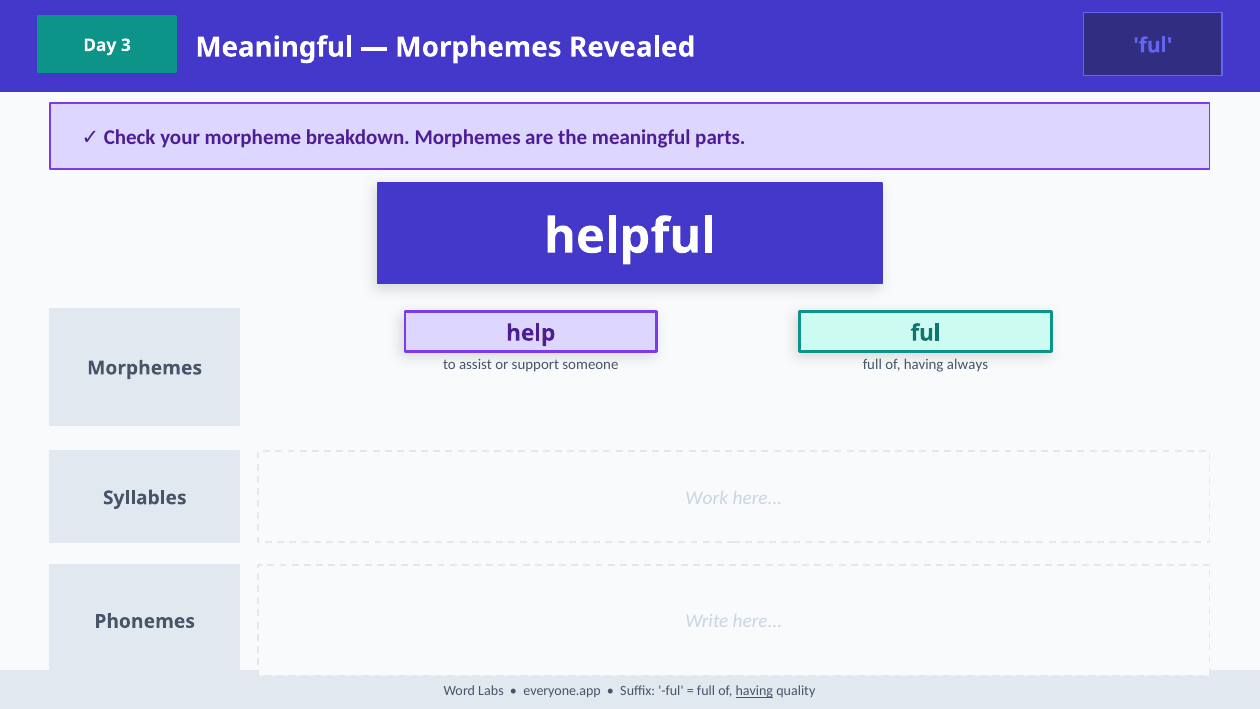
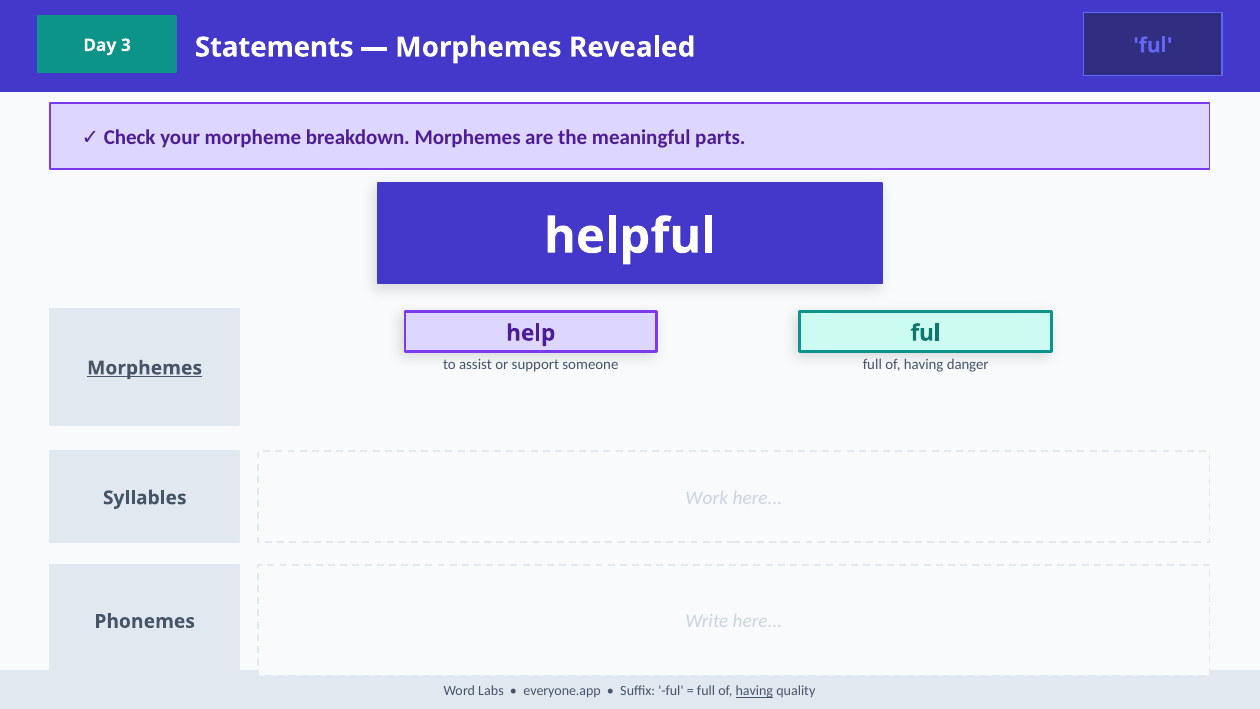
3 Meaningful: Meaningful -> Statements (274, 47)
always: always -> danger (968, 364)
Morphemes underline: none -> present (145, 368)
